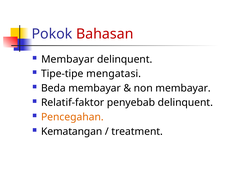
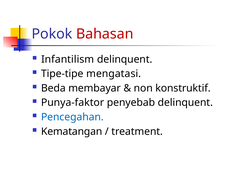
Membayar: Membayar -> Infantilism (68, 59)
non membayar: membayar -> konstruktif (183, 88)
Relatif-faktor: Relatif-faktor -> Punya-faktor (73, 103)
Pencegahan colour: orange -> blue (72, 117)
